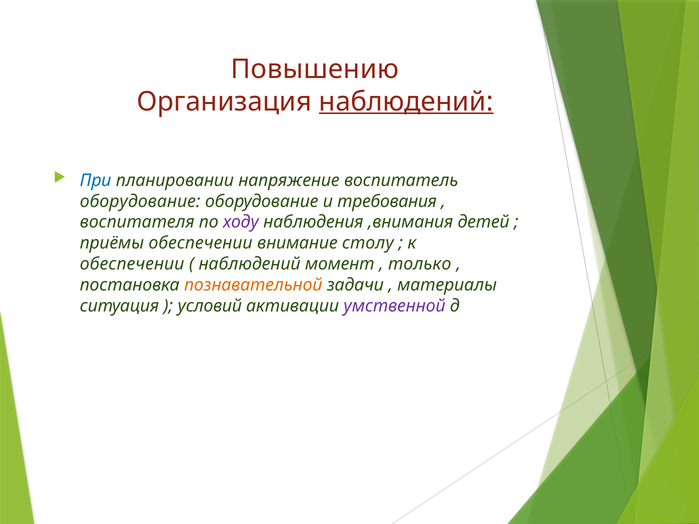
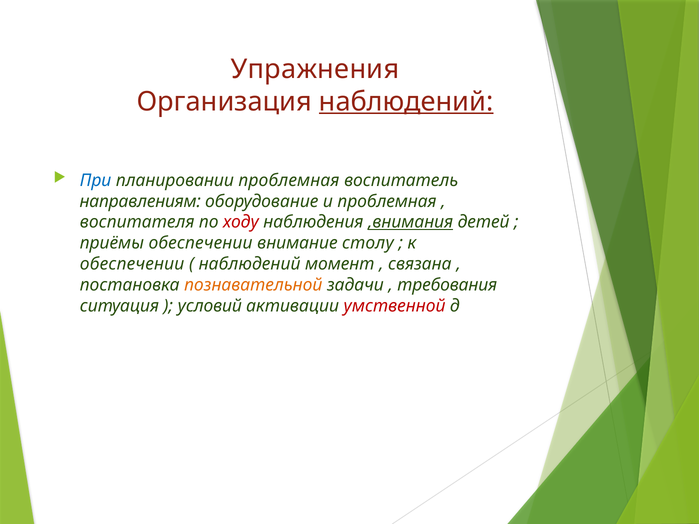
Повышению: Повышению -> Упражнения (315, 69)
планировании напряжение: напряжение -> проблемная (289, 180)
оборудование: оборудование -> направлениям (140, 201)
и требования: требования -> проблемная (387, 201)
ходу colour: purple -> red (241, 222)
,внимания underline: none -> present (411, 222)
только: только -> связана (420, 264)
материалы: материалы -> требования (447, 285)
умственной colour: purple -> red (394, 306)
